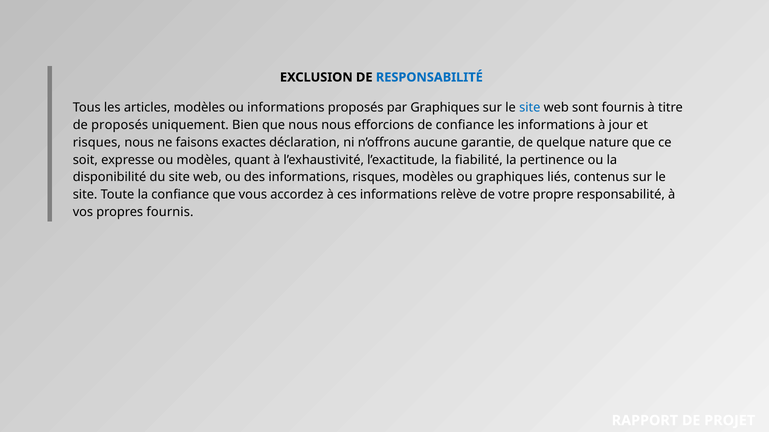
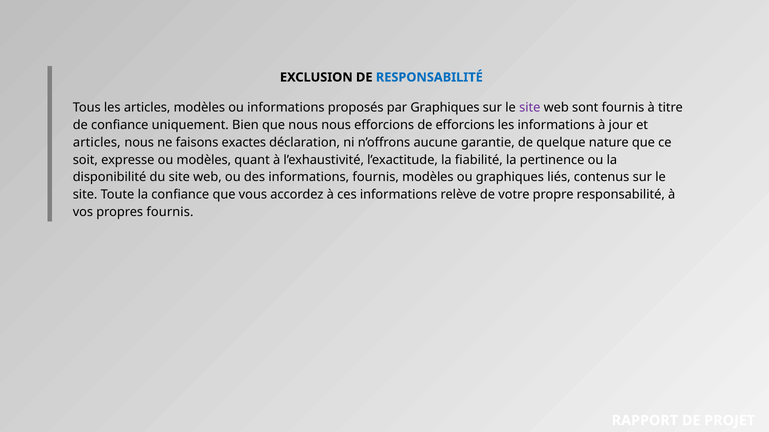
site colour: blue -> purple (530, 108)
de proposés: proposés -> confiance (120, 125)
de confiance: confiance -> efforcions (465, 125)
risques: risques -> articles (97, 143)
informations risques: risques -> fournis (376, 177)
